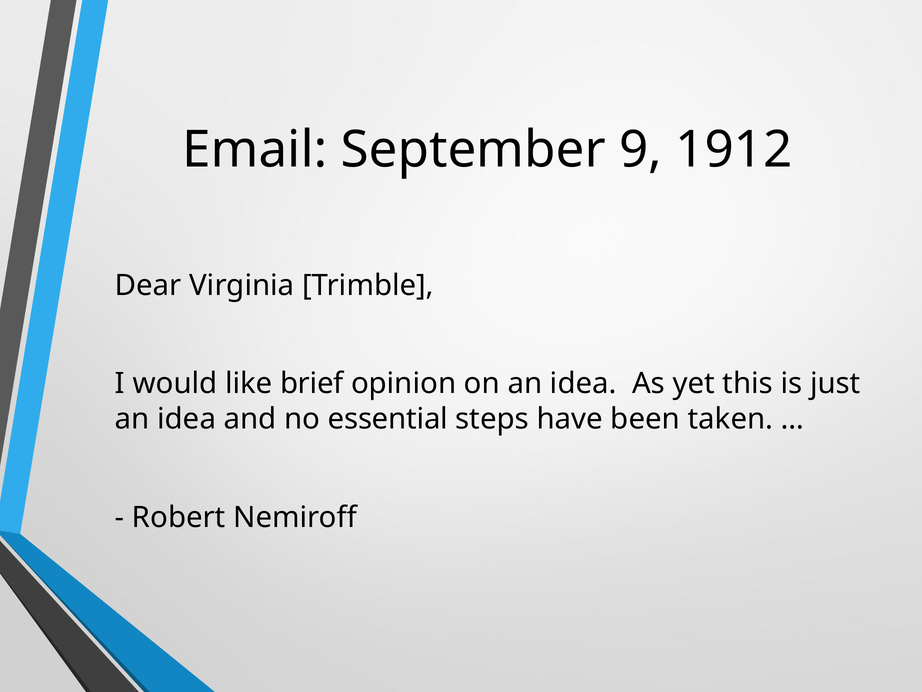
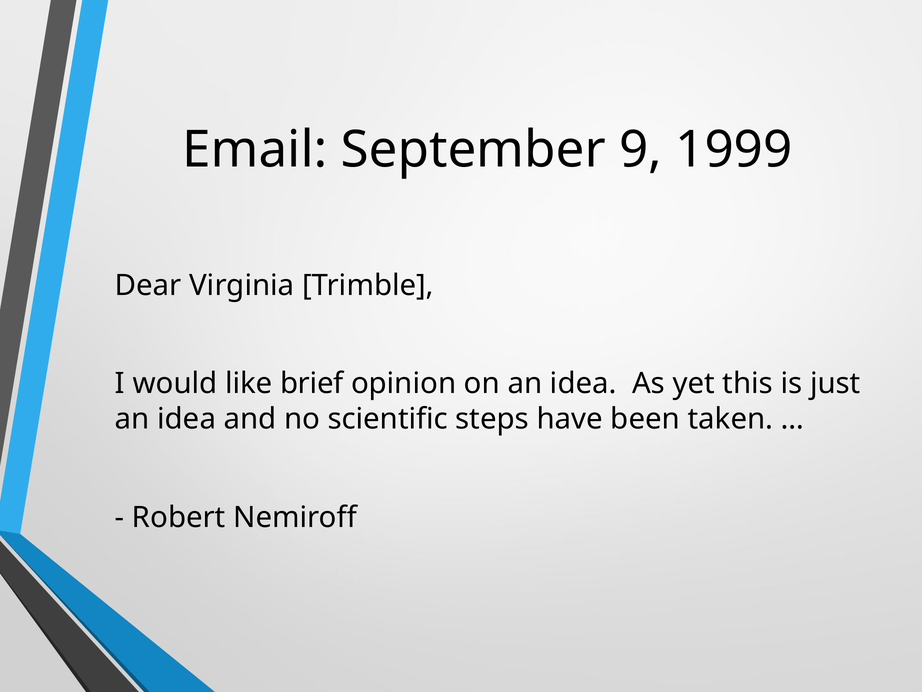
1912: 1912 -> 1999 (734, 150)
essential: essential -> scientific (388, 419)
